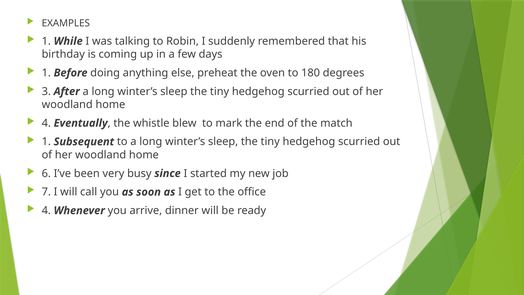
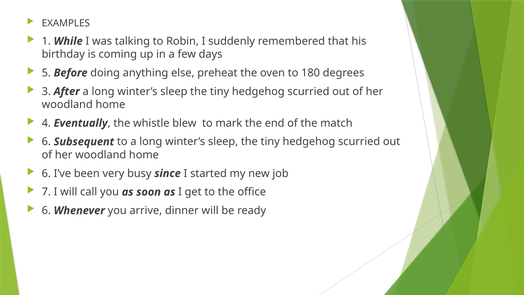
1: 1 -> 5 (46, 73)
1: 1 -> 6 (46, 142)
4: 4 -> 6 (46, 210)
